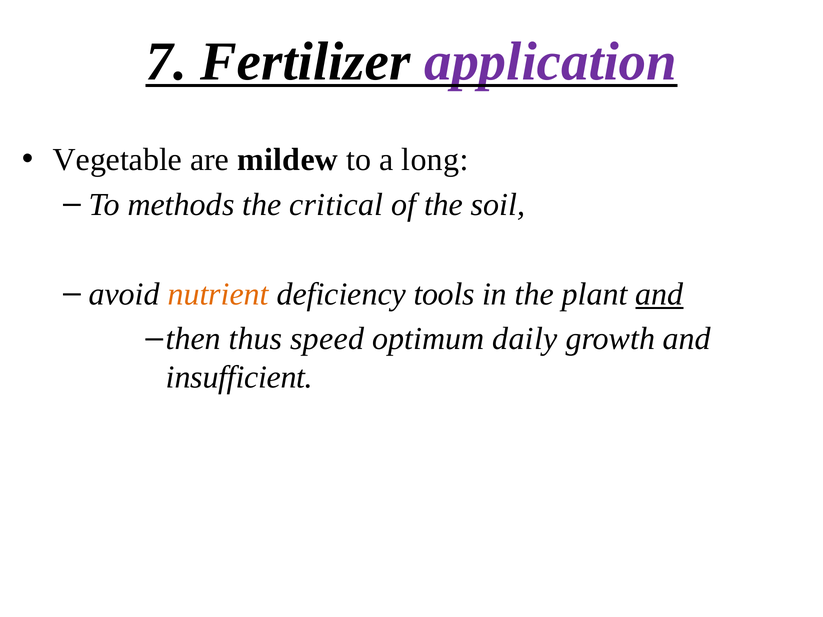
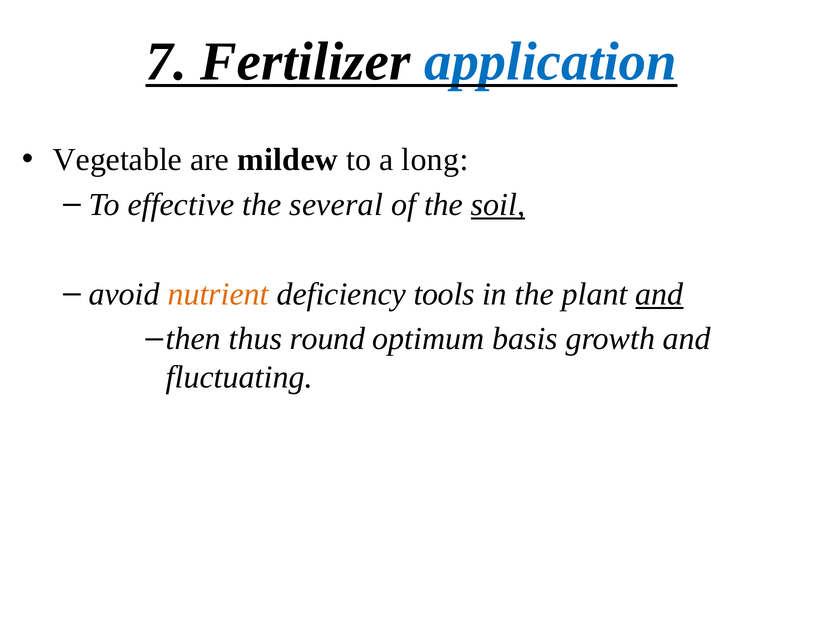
application colour: purple -> blue (550, 61)
methods: methods -> effective (181, 205)
critical: critical -> several (336, 205)
soil underline: none -> present (498, 205)
speed: speed -> round (327, 339)
daily: daily -> basis (525, 339)
insufficient: insufficient -> fluctuating (239, 377)
